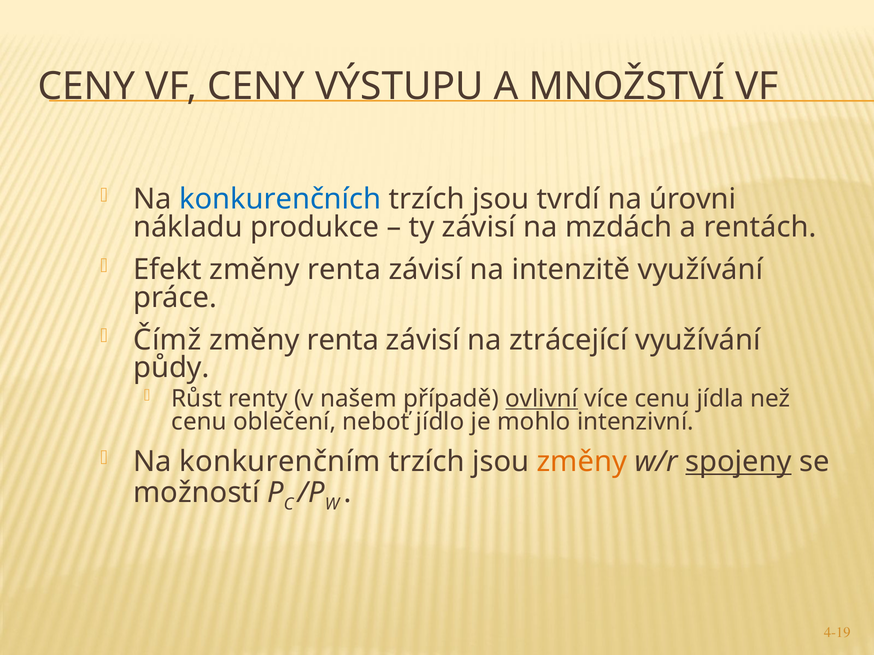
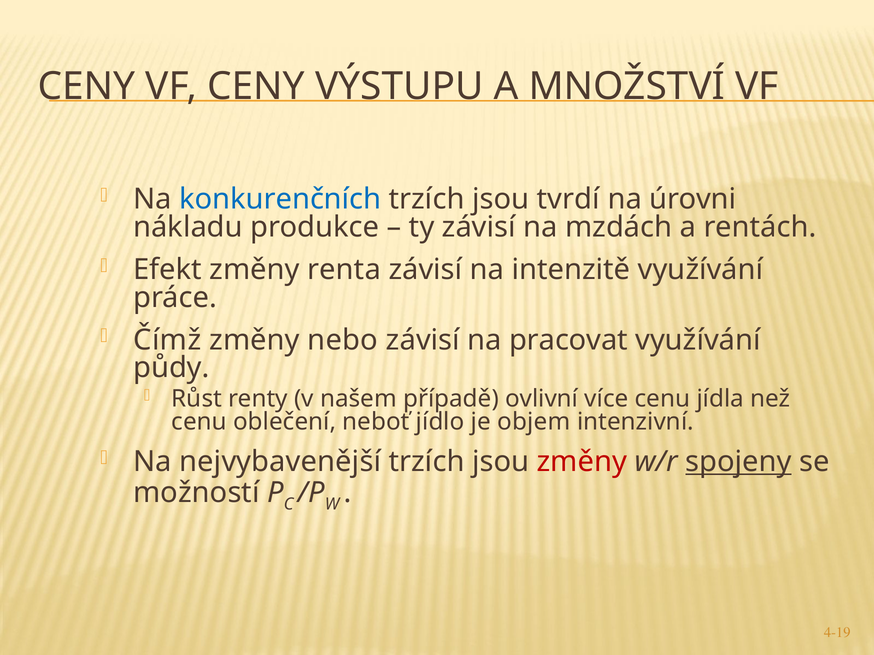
renta: renta -> nebo (343, 340)
ztrácející: ztrácející -> pracovat (569, 340)
ovlivní underline: present -> none (542, 399)
mohlo: mohlo -> objem (534, 422)
konkurenčním: konkurenčním -> nejvybavenější (280, 462)
změny colour: orange -> red (582, 462)
